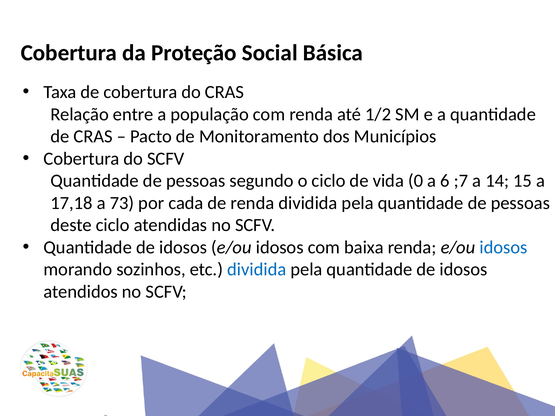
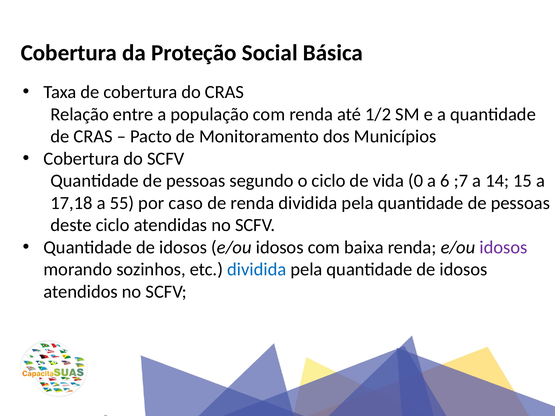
73: 73 -> 55 (122, 203)
cada: cada -> caso (186, 203)
idosos colour: blue -> purple (503, 248)
